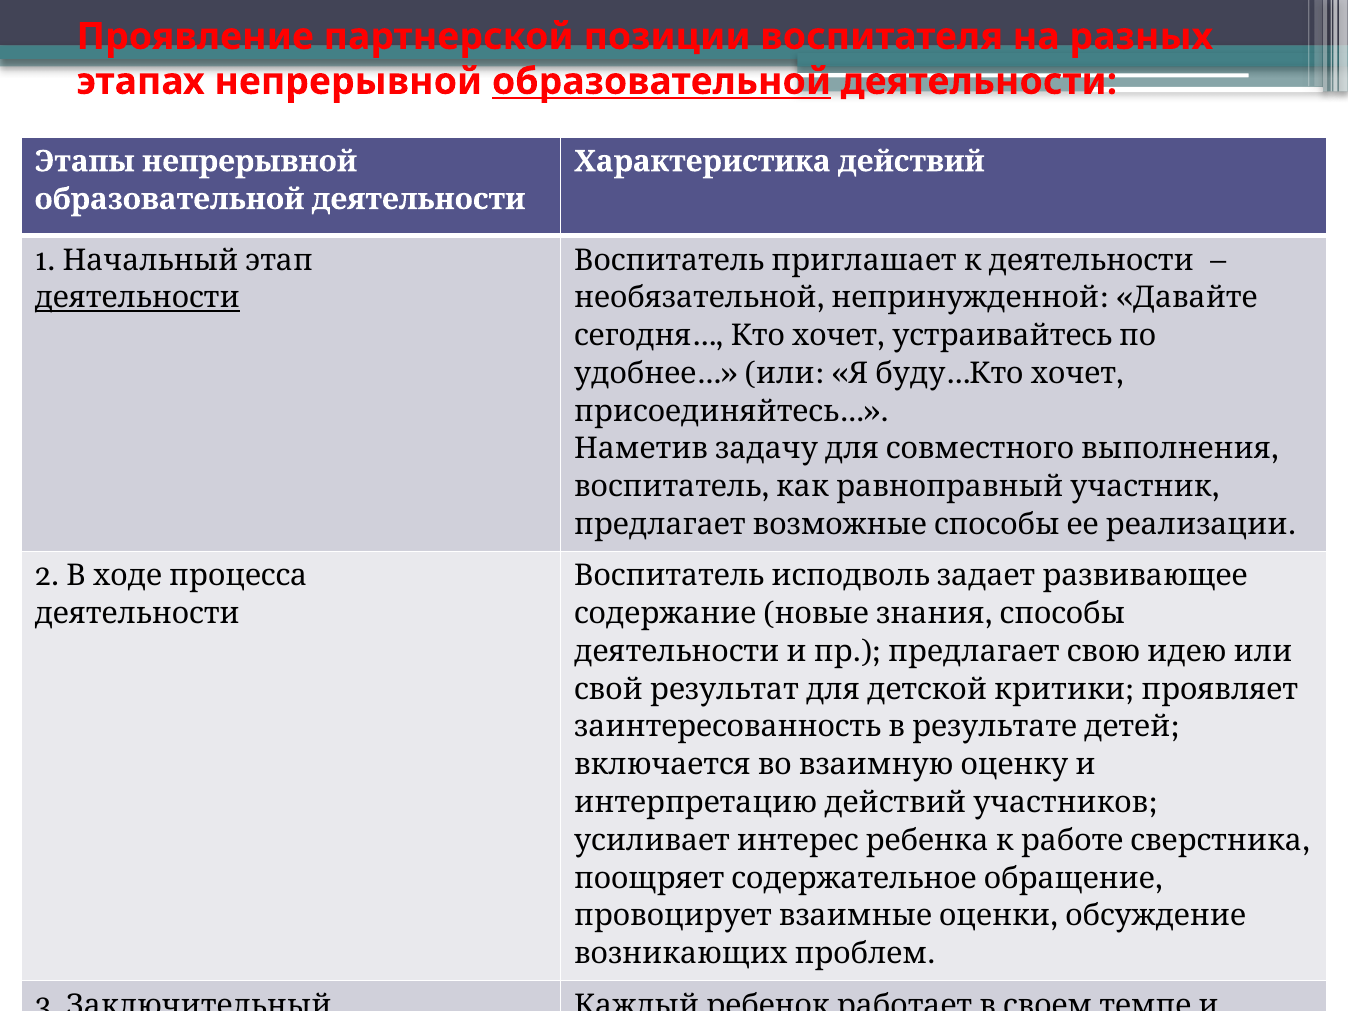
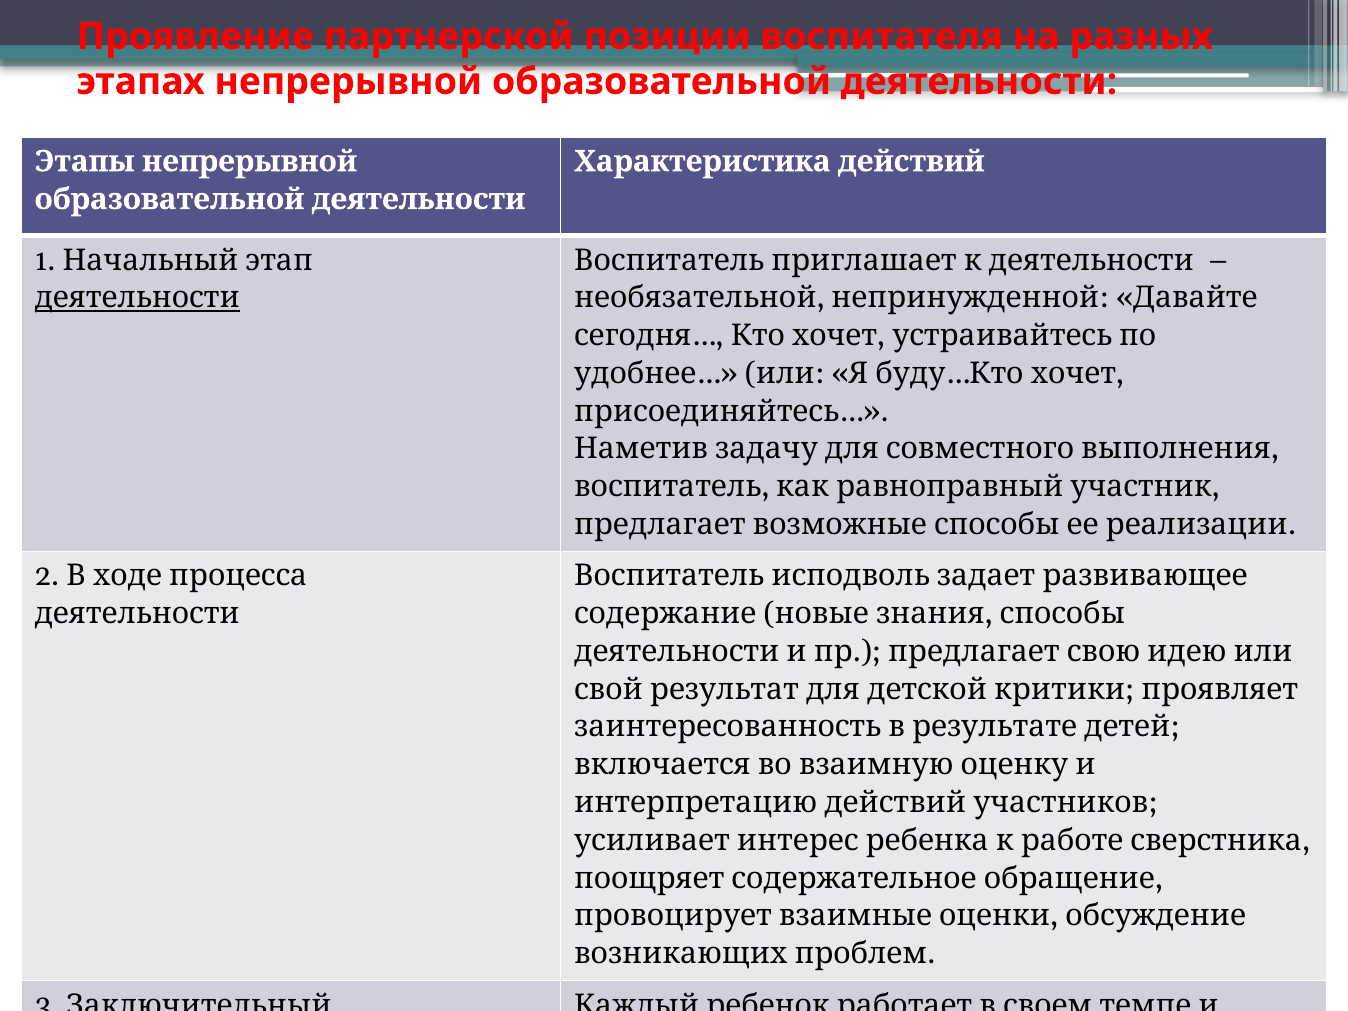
образовательной underline: present -> none (662, 82)
